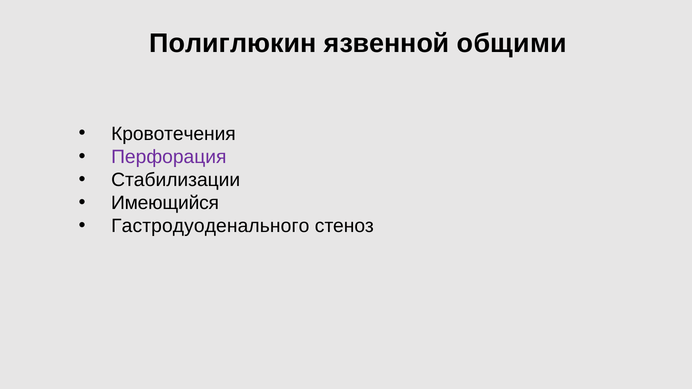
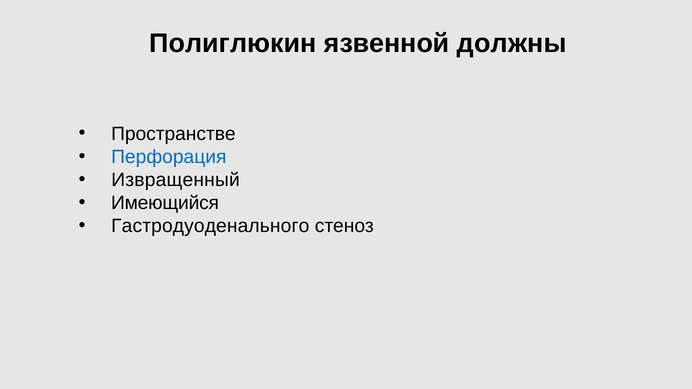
общими: общими -> должны (512, 43)
Кровотечения: Кровотечения -> Пространстве (173, 134)
Перфорация colour: purple -> blue (169, 157)
Стабилизации: Стабилизации -> Извращенный (176, 180)
